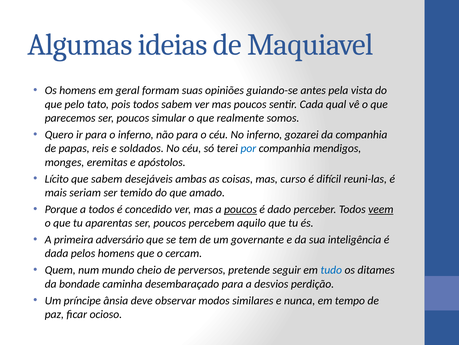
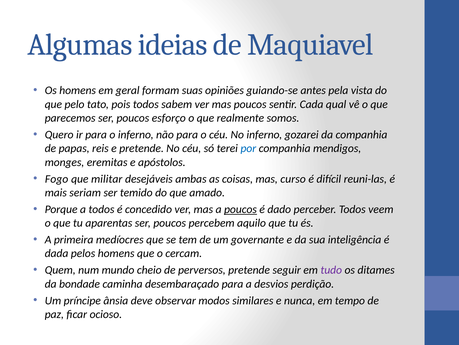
simular: simular -> esforço (169, 118)
e soldados: soldados -> pretende (142, 148)
Lícito: Lícito -> Fogo (57, 179)
que sabem: sabem -> militar (107, 179)
veem underline: present -> none (381, 209)
adversário: adversário -> medíocres (120, 239)
tudo colour: blue -> purple (331, 270)
